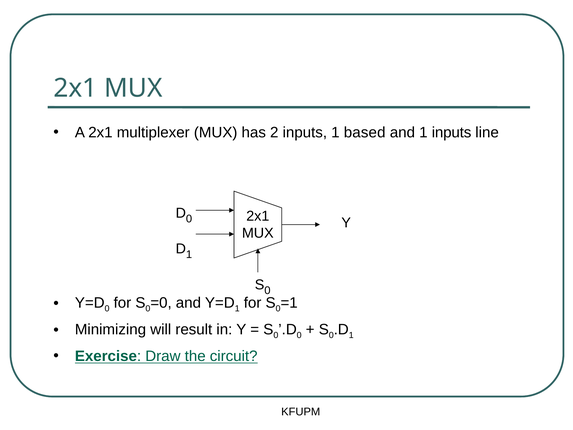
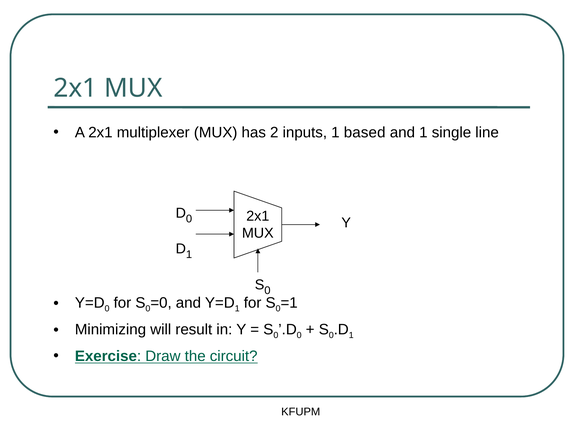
1 inputs: inputs -> single (451, 132)
